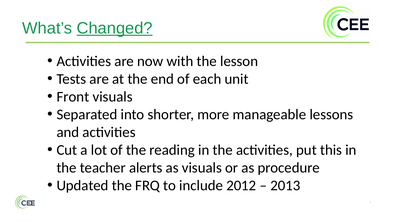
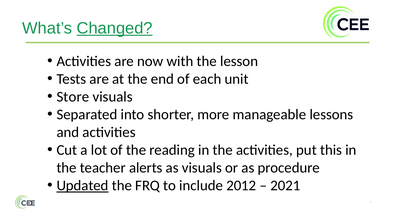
Front: Front -> Store (73, 97)
Updated underline: none -> present (83, 186)
2013: 2013 -> 2021 (285, 186)
